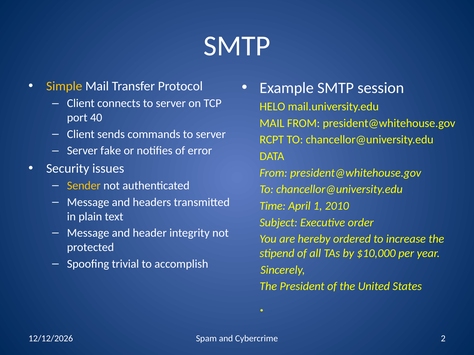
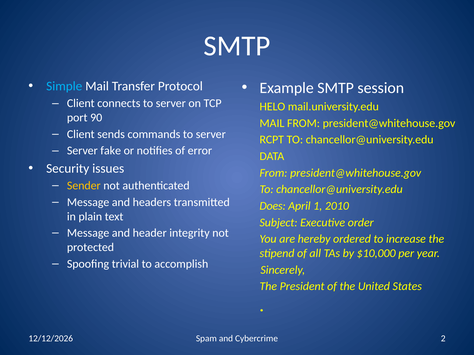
Simple colour: yellow -> light blue (64, 86)
40: 40 -> 90 (96, 118)
Time: Time -> Does (273, 206)
